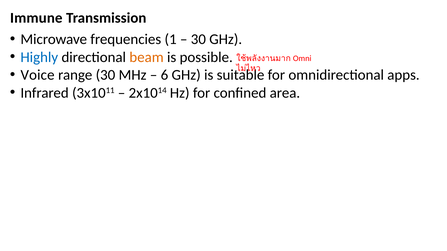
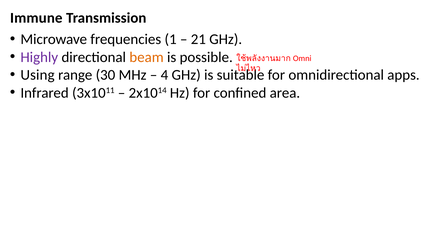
30: 30 -> 21 (198, 39)
Highly colour: blue -> purple (39, 57)
Voice: Voice -> Using (38, 75)
6: 6 -> 4 (164, 75)
